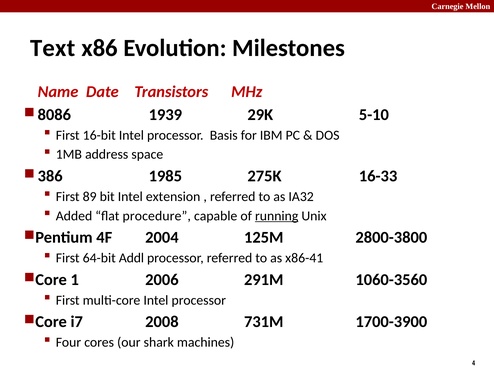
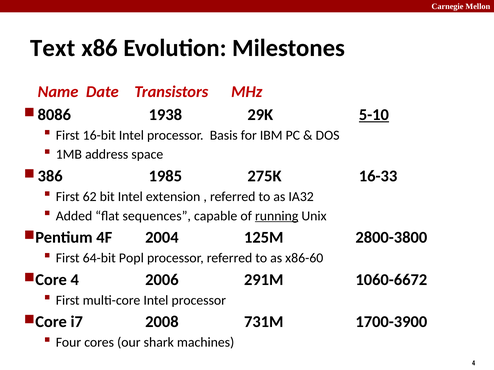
1939: 1939 -> 1938 (165, 115)
5-10 underline: none -> present (374, 115)
89: 89 -> 62 (90, 197)
procedure: procedure -> sequences (157, 216)
Addl: Addl -> Popl (131, 258)
x86-41: x86-41 -> x86-60 (304, 258)
1: 1 -> 4 (75, 280)
1060-3560: 1060-3560 -> 1060-6672 (391, 280)
